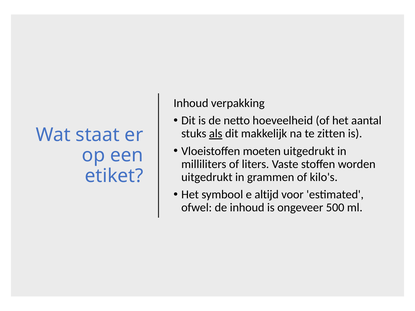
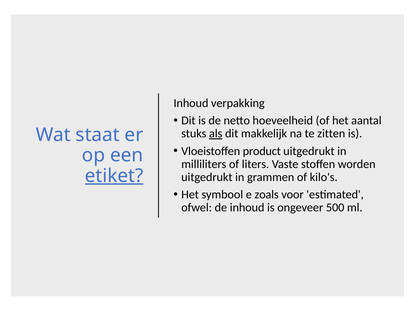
moeten: moeten -> product (262, 151)
etiket underline: none -> present (114, 176)
altijd: altijd -> zoals (267, 195)
